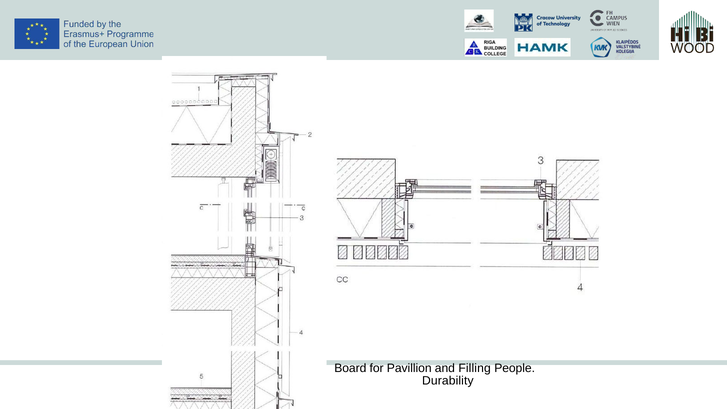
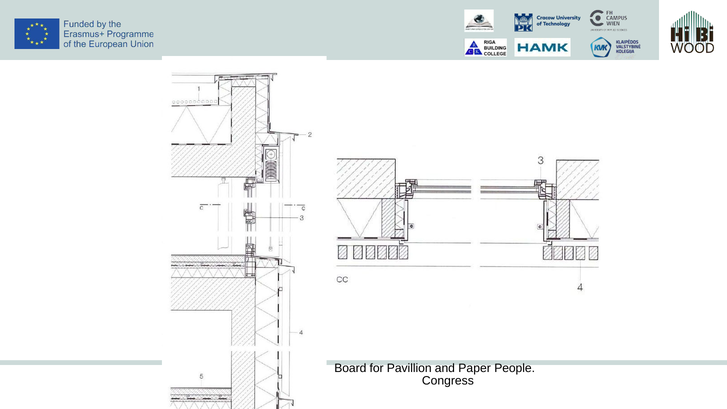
Filling: Filling -> Paper (475, 368)
Durability: Durability -> Congress (448, 380)
